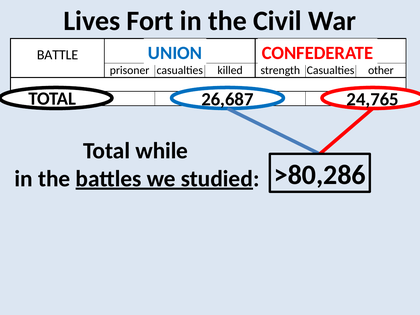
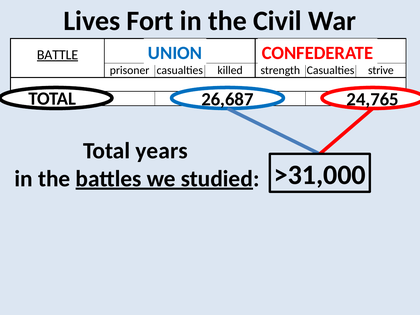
BATTLE underline: none -> present (58, 55)
other: other -> strive (381, 70)
while: while -> years (162, 151)
>80,286: >80,286 -> >31,000 (320, 175)
